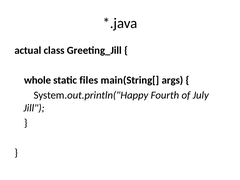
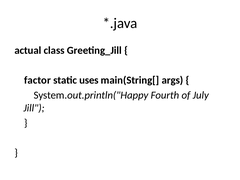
whole: whole -> factor (37, 80)
files: files -> uses (89, 80)
